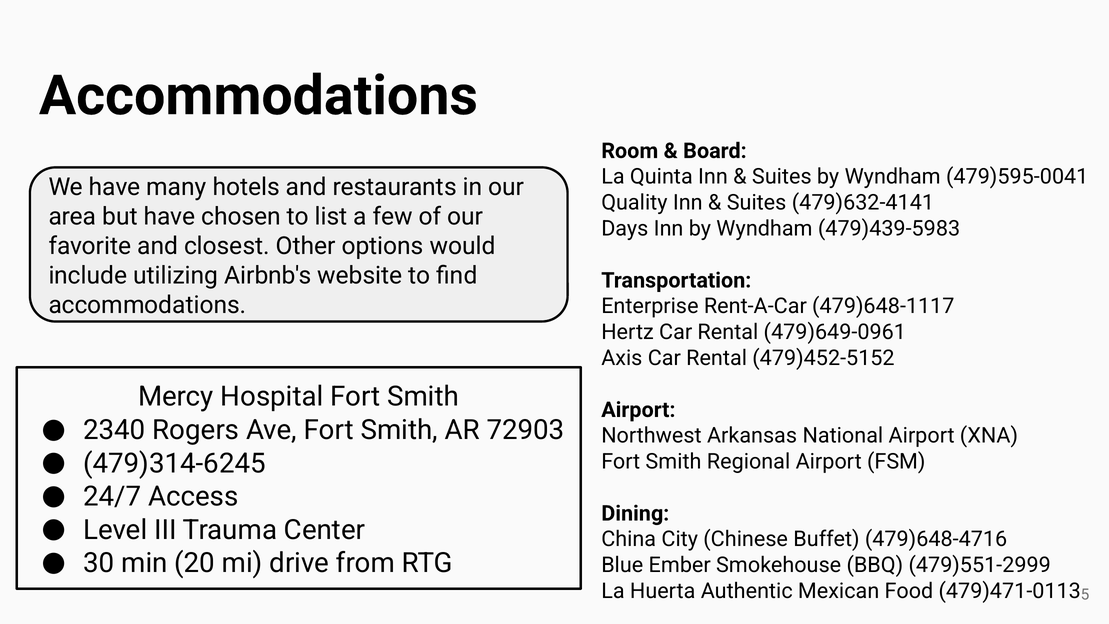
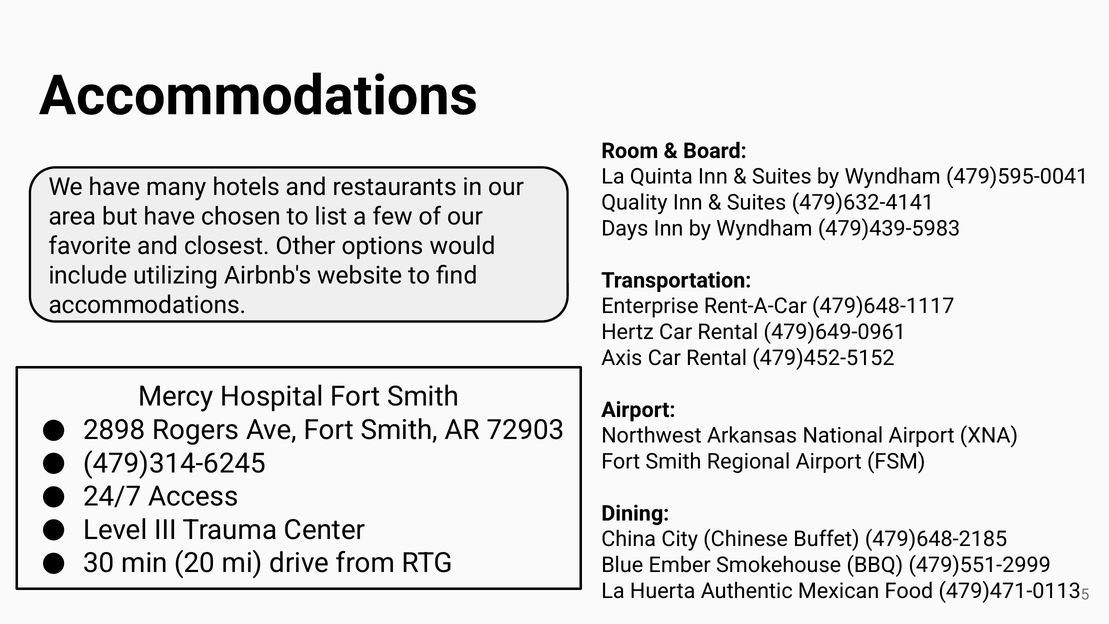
2340: 2340 -> 2898 (114, 430)
479)648-4716: 479)648-4716 -> 479)648-2185 (936, 539)
